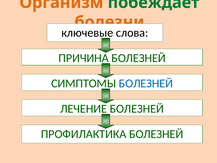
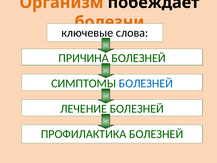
побеждает colour: green -> black (153, 3)
